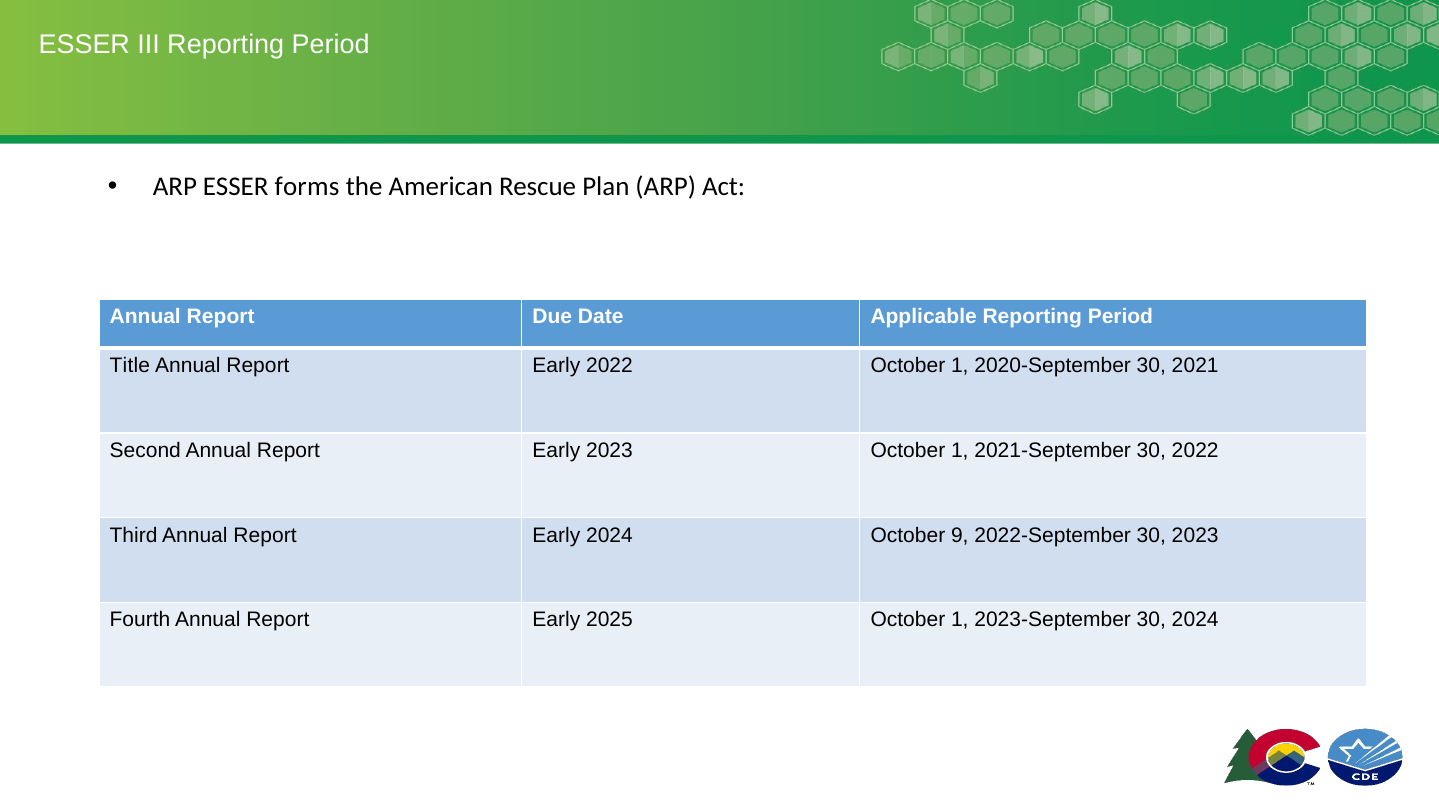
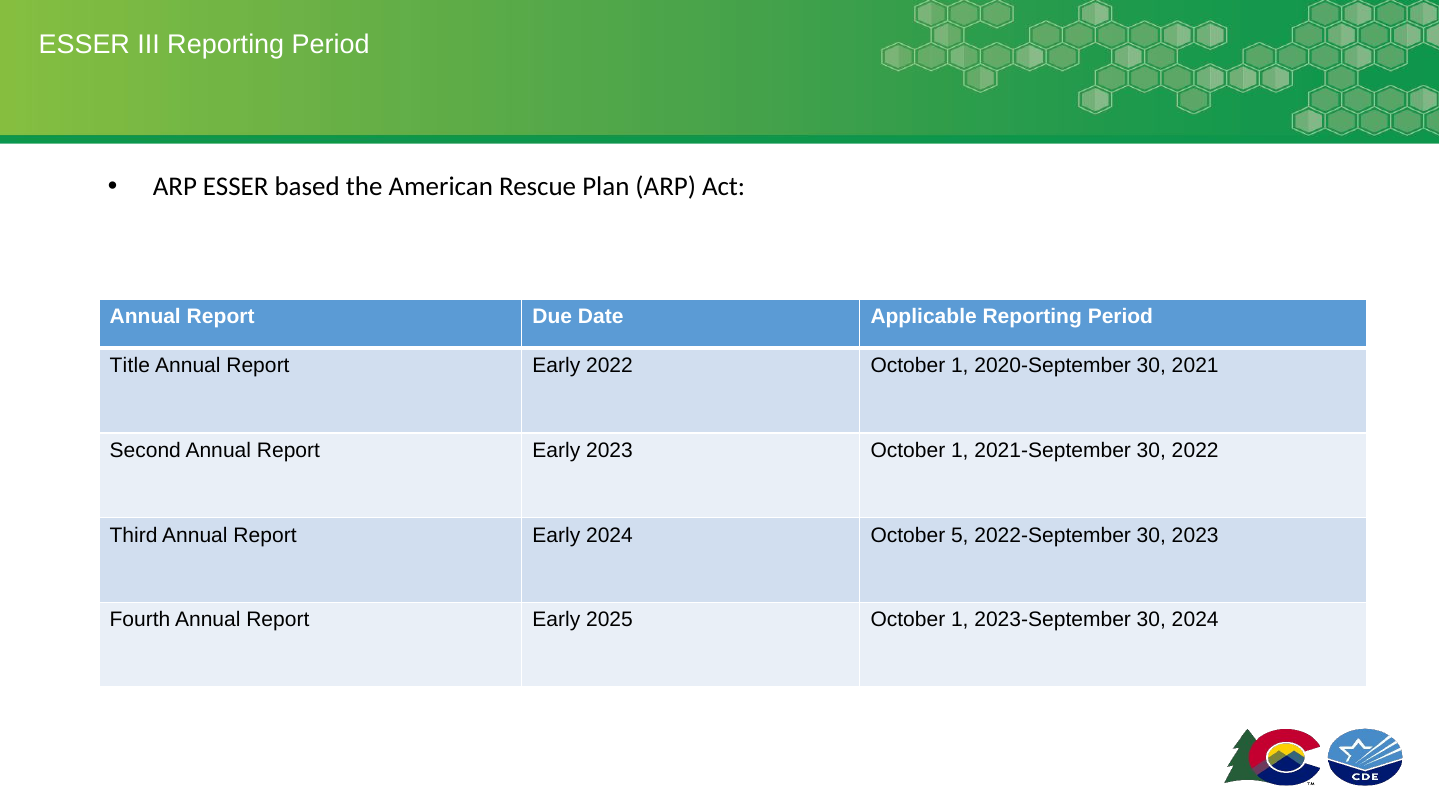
forms: forms -> based (307, 187)
9: 9 -> 5 (960, 535)
